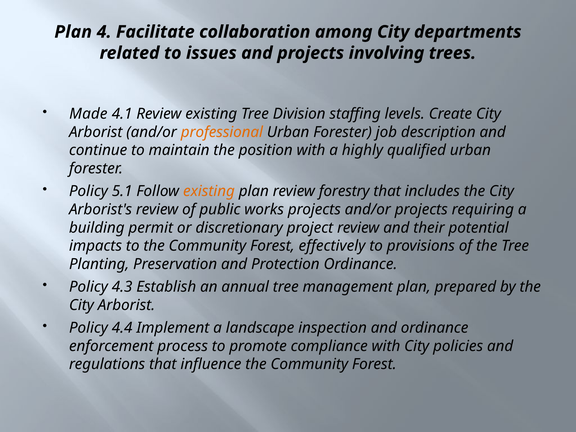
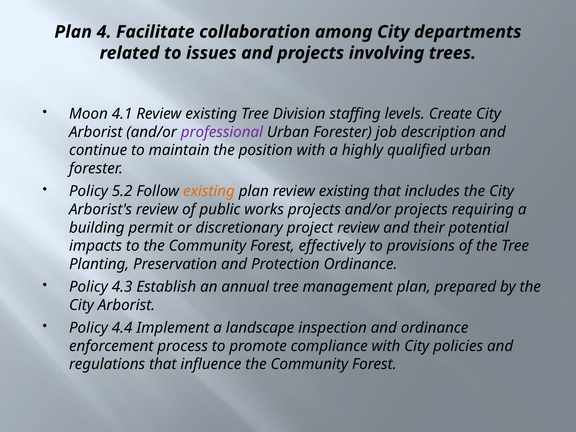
Made: Made -> Moon (88, 114)
professional colour: orange -> purple (222, 132)
5.1: 5.1 -> 5.2 (122, 191)
plan review forestry: forestry -> existing (344, 191)
